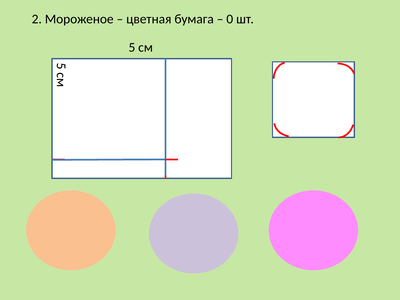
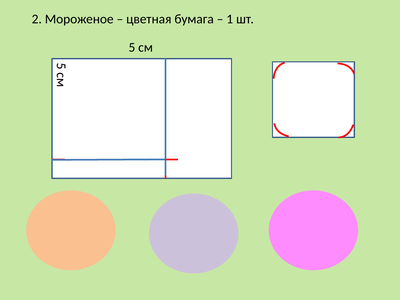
0: 0 -> 1 (230, 19)
